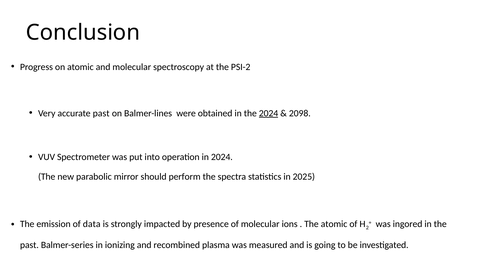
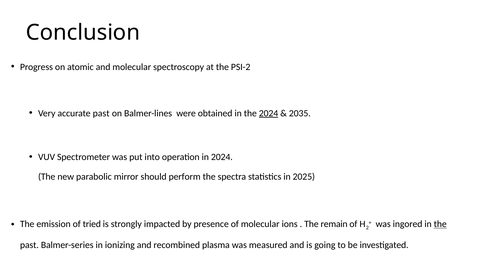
2098: 2098 -> 2035 (300, 113)
data: data -> tried (92, 224)
The atomic: atomic -> remain (334, 224)
the underline: none -> present (440, 224)
